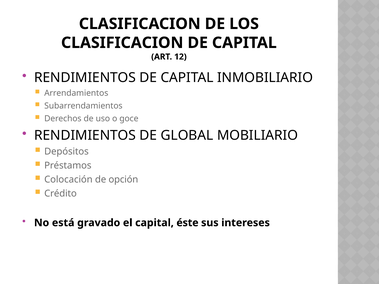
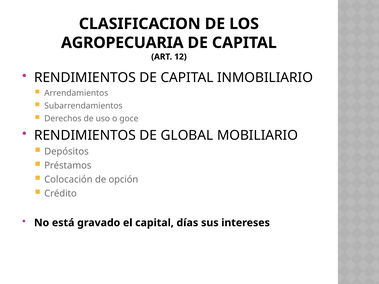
CLASIFICACION: CLASIFICACION -> AGROPECUARIA (122, 43)
éste: éste -> días (187, 223)
